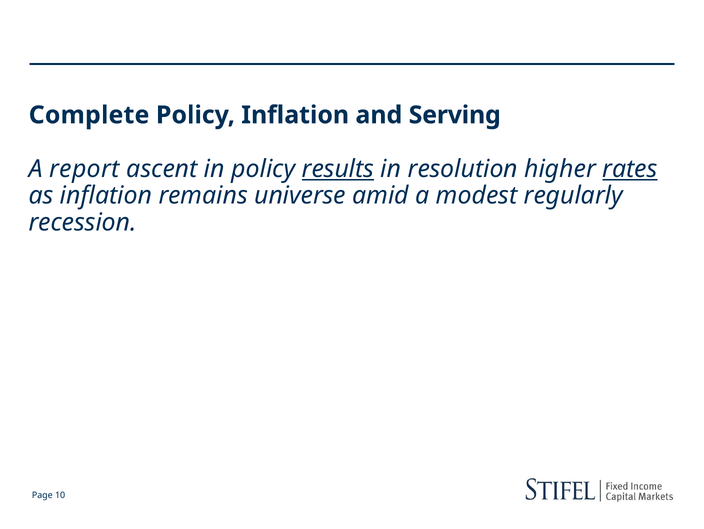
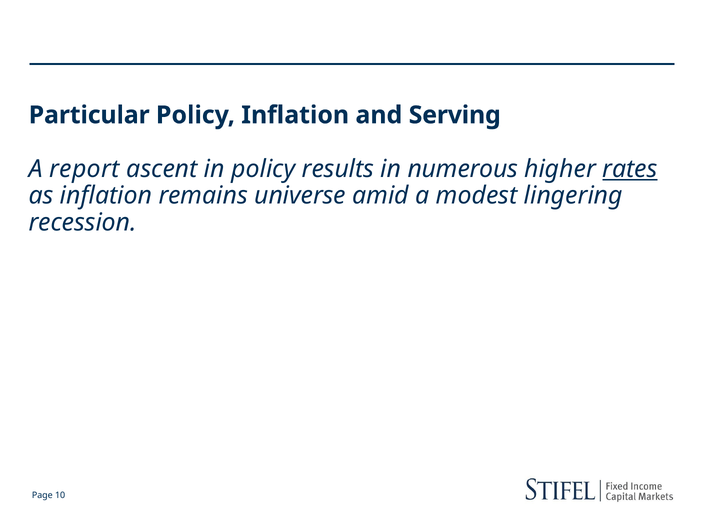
Complete: Complete -> Particular (89, 115)
results underline: present -> none (338, 169)
resolution: resolution -> numerous (463, 169)
regularly: regularly -> lingering (573, 196)
